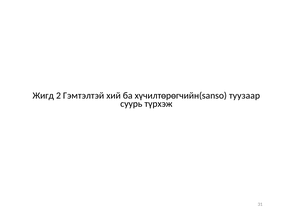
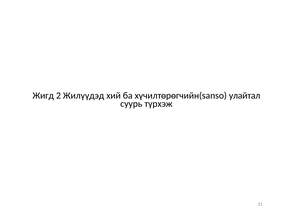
Гэмтэлтэй: Гэмтэлтэй -> Жилүүдэд (84, 95)
туузаар: туузаар -> улайтал (245, 95)
